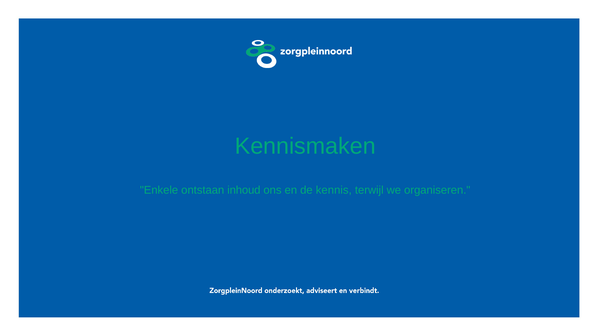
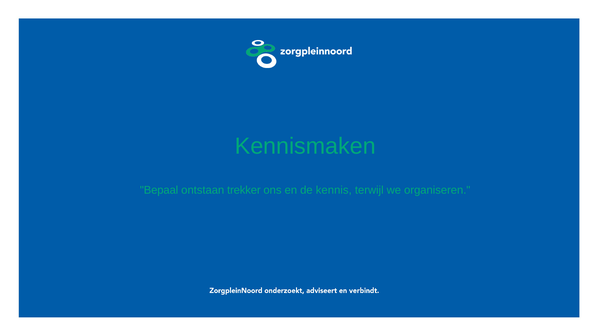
Enkele: Enkele -> Bepaal (159, 190)
inhoud: inhoud -> trekker (244, 190)
